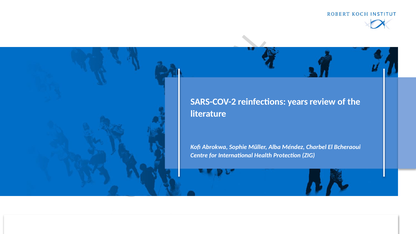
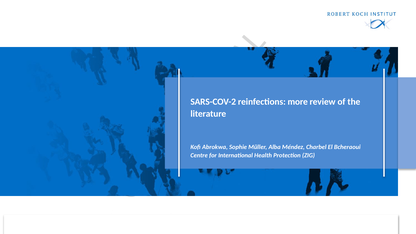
years: years -> more (298, 102)
